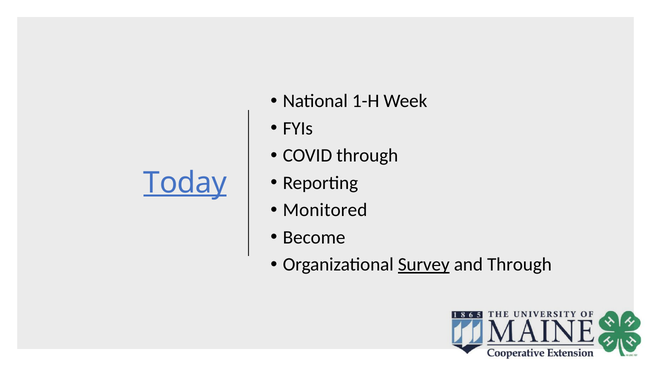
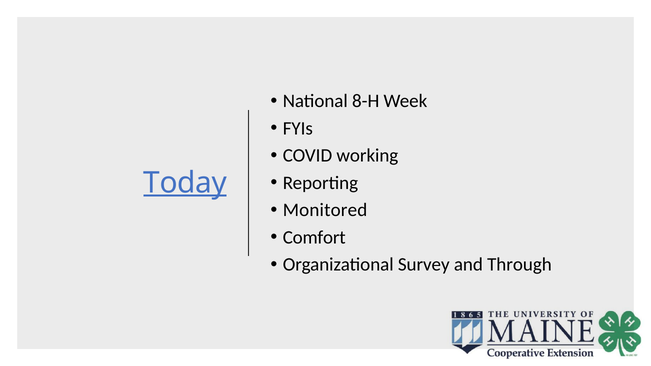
1-H: 1-H -> 8-H (366, 101)
COVID through: through -> working (367, 156)
Become: Become -> Comfort (314, 237)
Survey underline: present -> none (424, 265)
